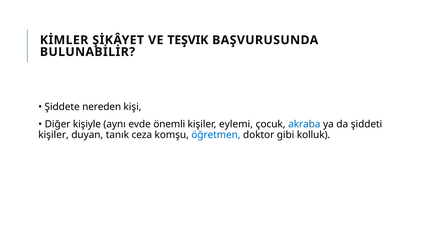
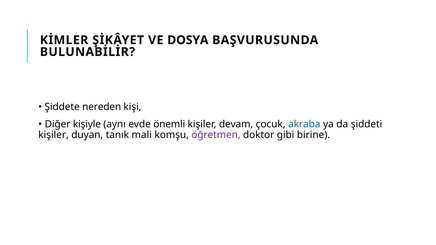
TEŞVIK: TEŞVIK -> DOSYA (188, 40)
eylemi: eylemi -> devam (236, 124)
ceza: ceza -> mali (142, 135)
öğretmen colour: blue -> purple (216, 135)
kolluk: kolluk -> birine (313, 135)
